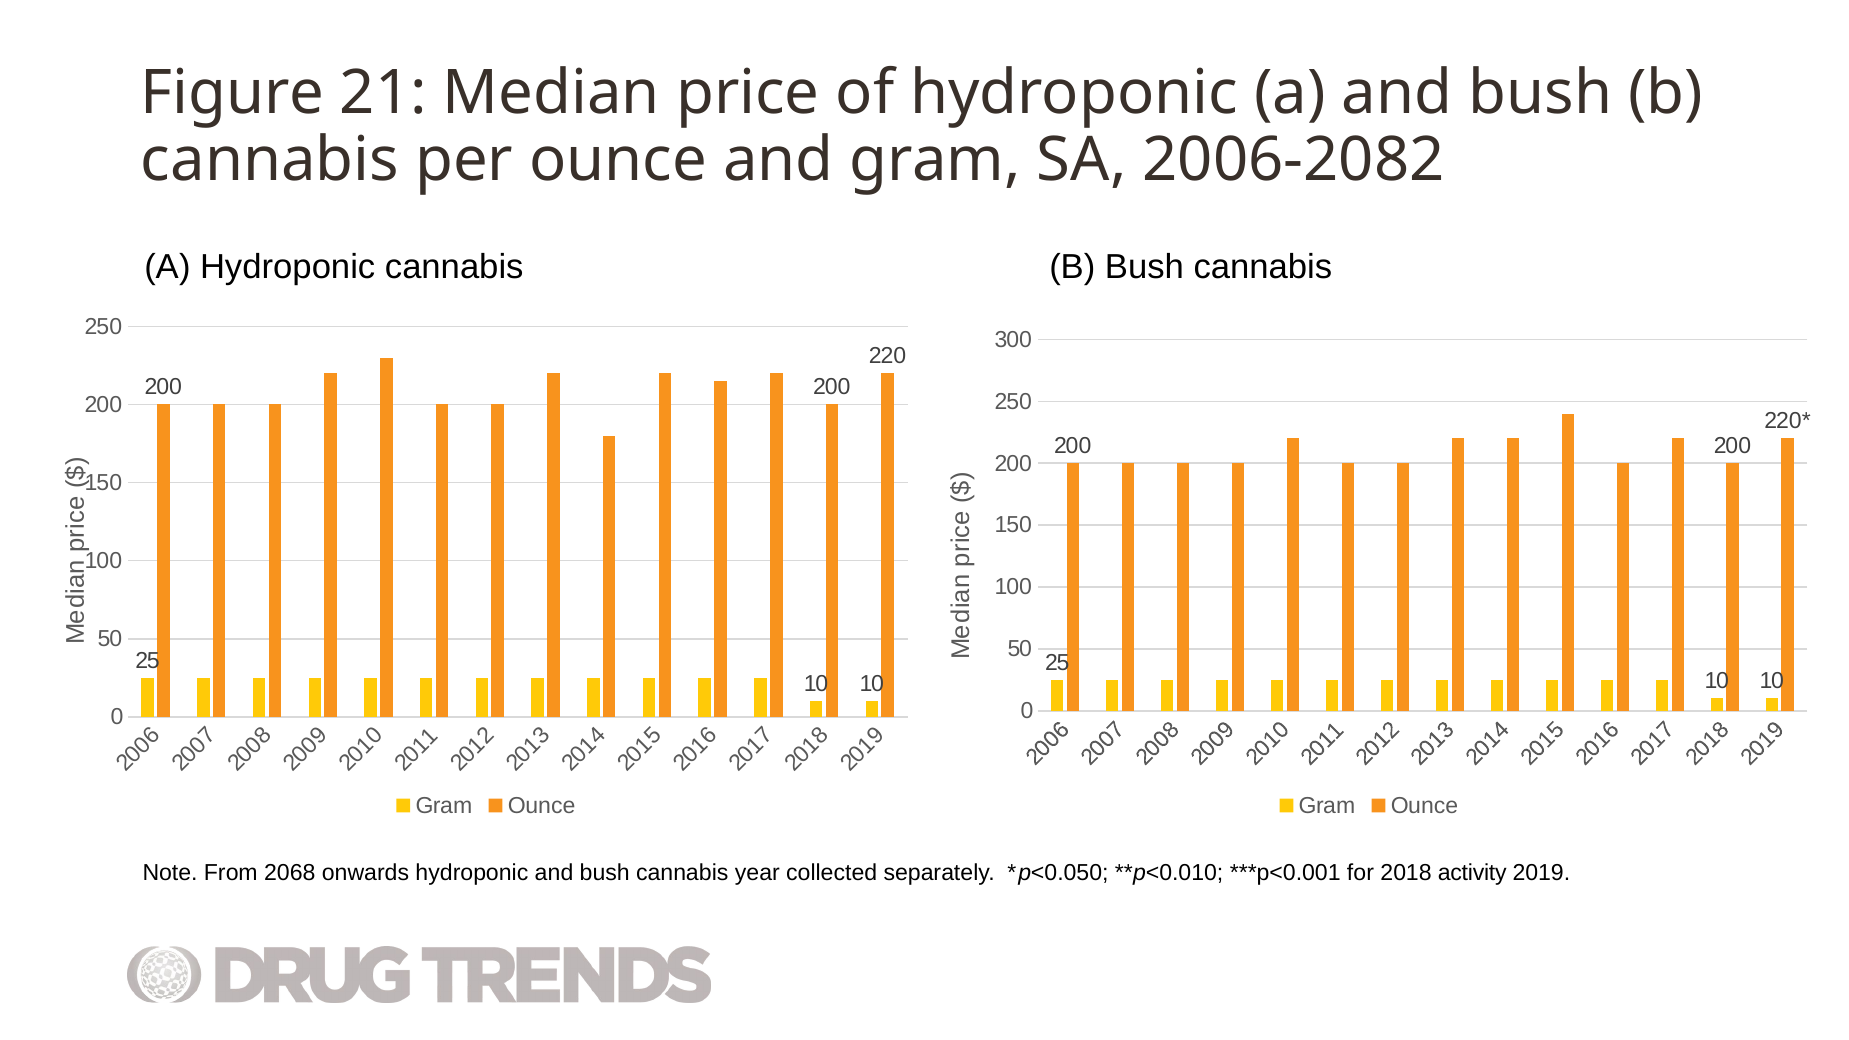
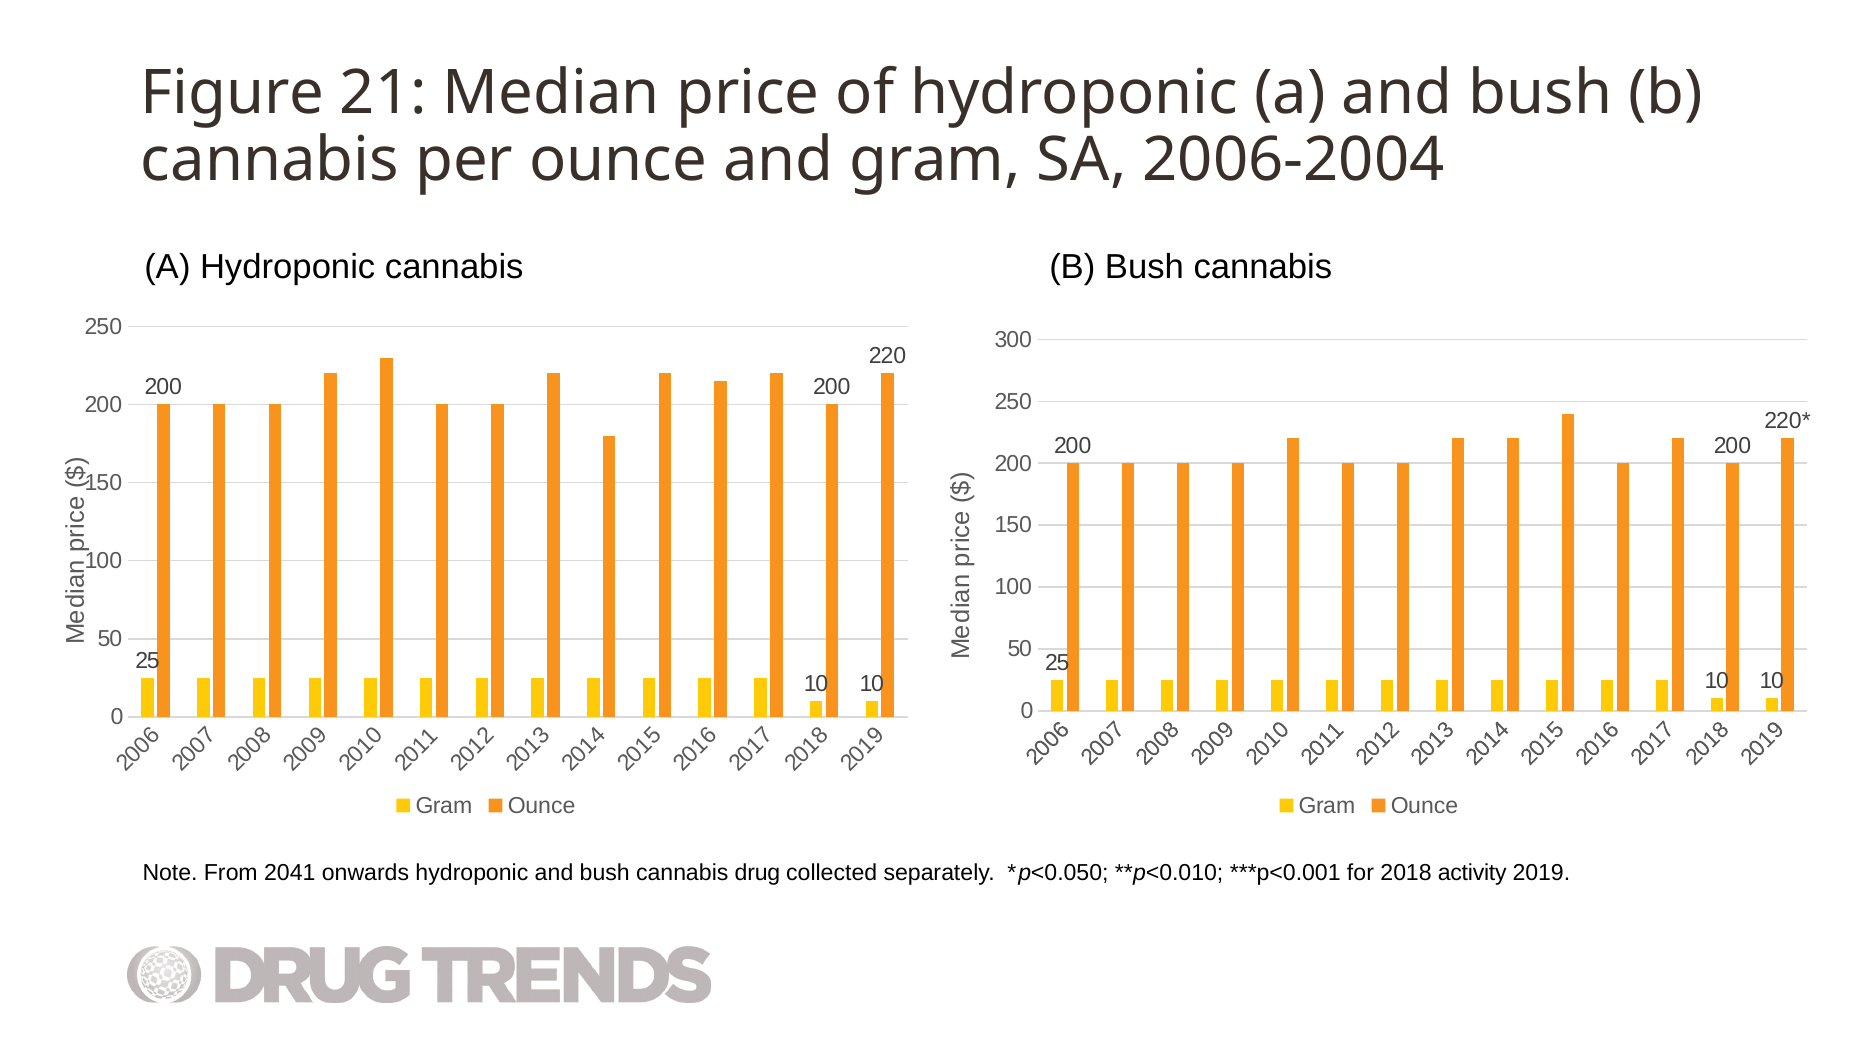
2006-2082: 2006-2082 -> 2006-2004 (1294, 160)
2068: 2068 -> 2041 (290, 873)
year: year -> drug (757, 873)
